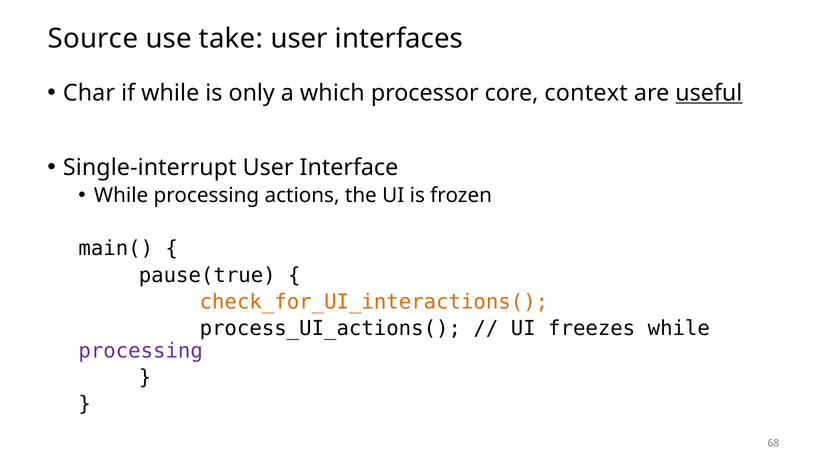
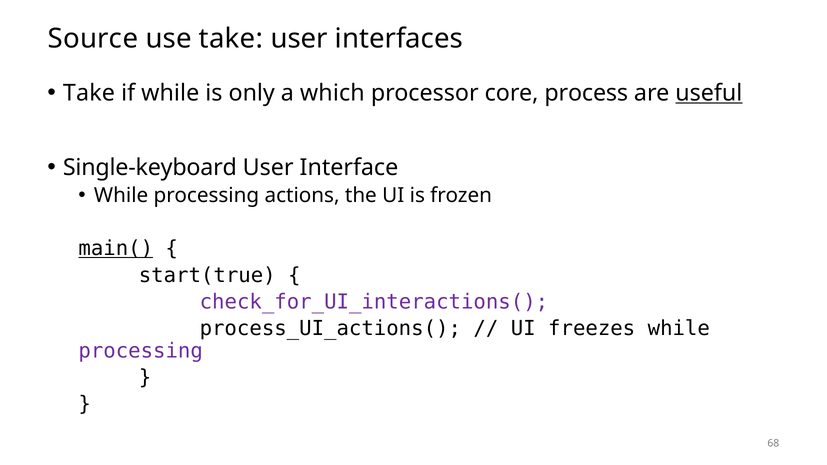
Char: Char -> Take (89, 93)
context: context -> process (586, 93)
Single-interrupt: Single-interrupt -> Single-keyboard (150, 167)
main( underline: none -> present (116, 249)
pause(true: pause(true -> start(true (207, 275)
check_for_UI_interactions( colour: orange -> purple (374, 302)
